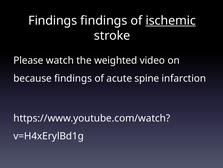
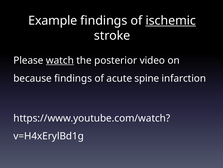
Findings: Findings -> Example (53, 21)
watch underline: none -> present (60, 60)
weighted: weighted -> posterior (116, 60)
